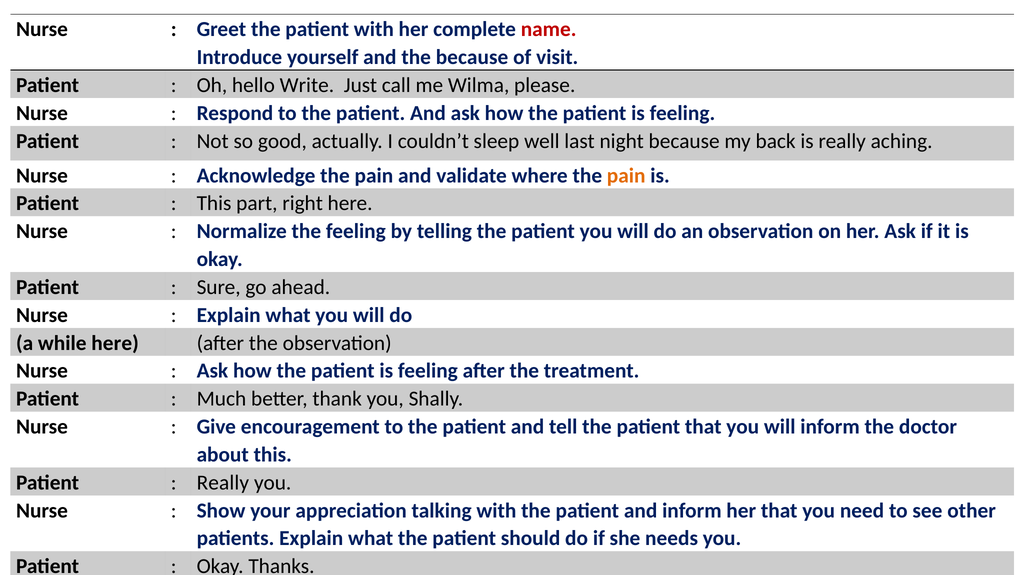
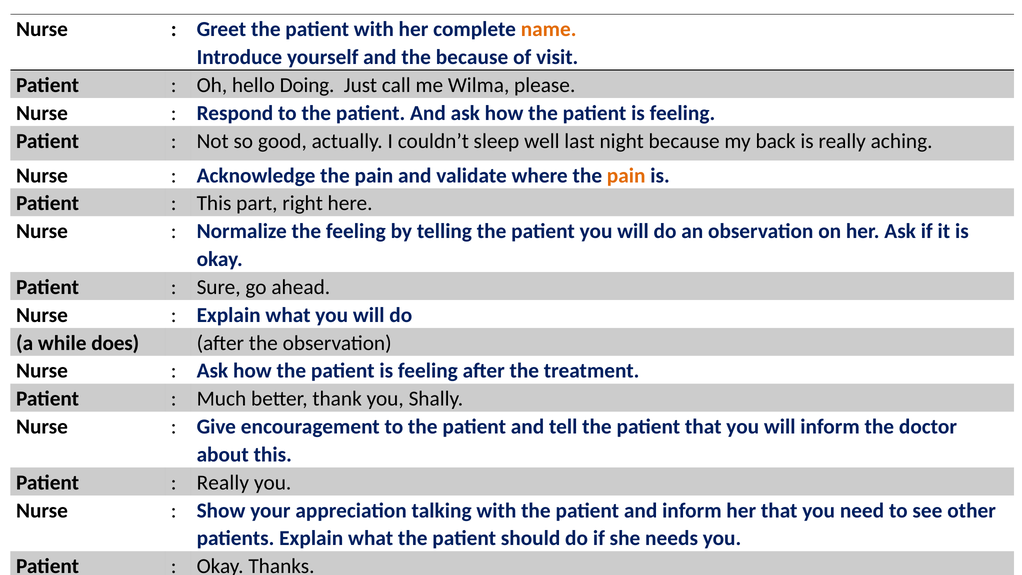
name colour: red -> orange (549, 29)
Write: Write -> Doing (307, 85)
while here: here -> does (115, 343)
